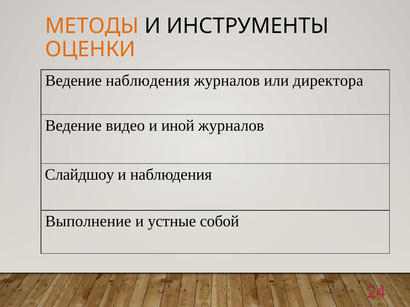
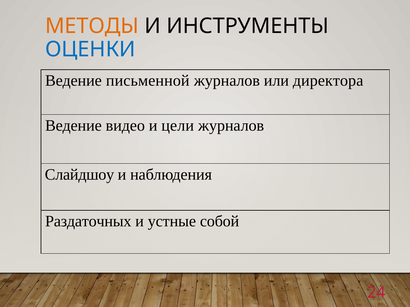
ОЦЕНКИ colour: orange -> blue (90, 49)
Ведение наблюдения: наблюдения -> письменной (148, 81)
иной: иной -> цели (178, 126)
Выполнение: Выполнение -> Раздаточных (88, 222)
